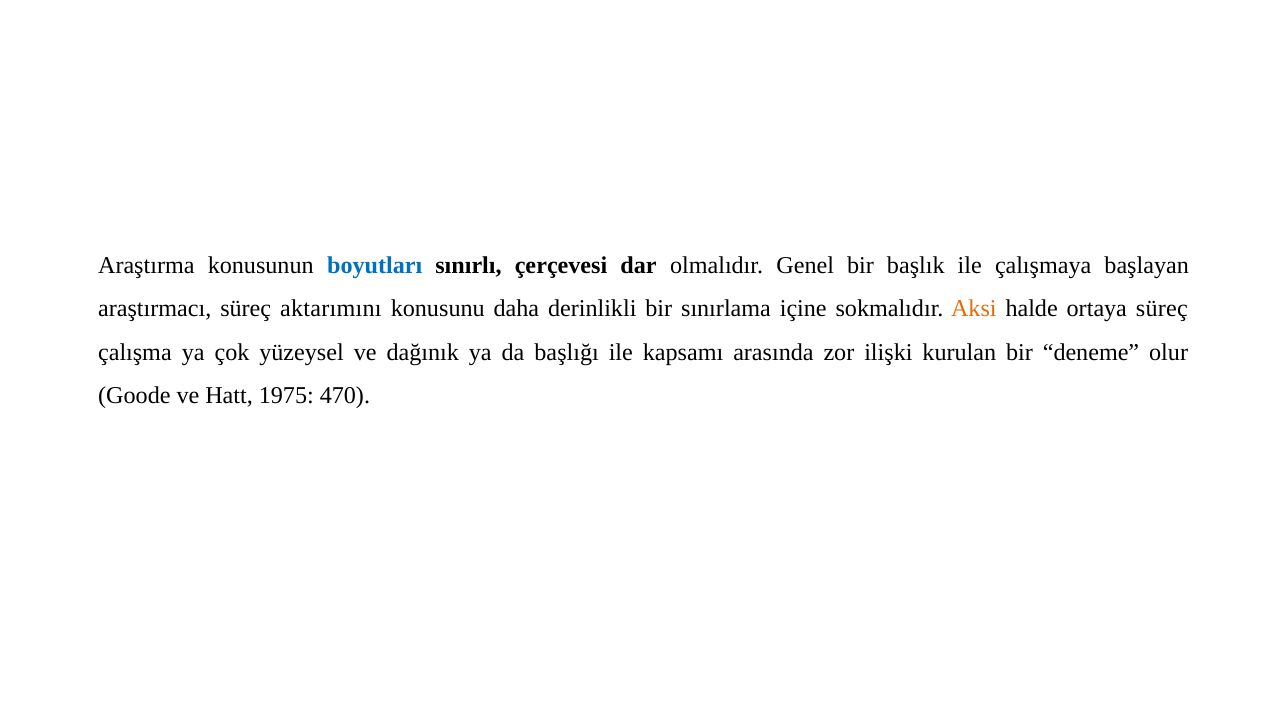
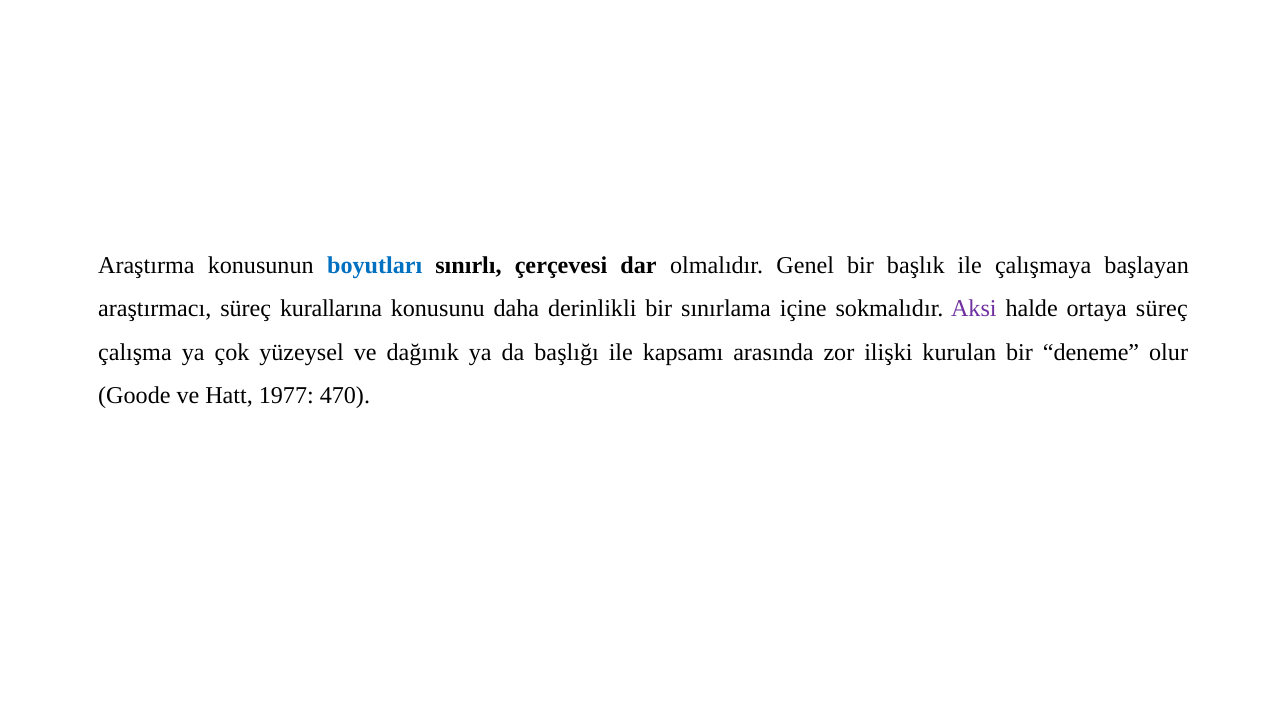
aktarımını: aktarımını -> kurallarına (331, 309)
Aksi colour: orange -> purple (974, 309)
1975: 1975 -> 1977 (286, 396)
